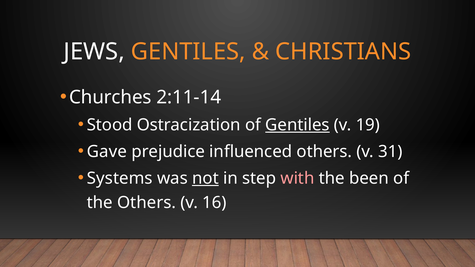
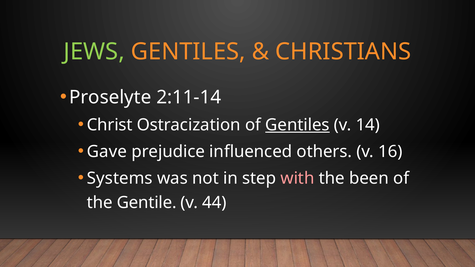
JEWS colour: white -> light green (94, 52)
Churches: Churches -> Proselyte (110, 97)
Stood: Stood -> Christ (110, 125)
19: 19 -> 14 (368, 125)
31: 31 -> 16 (390, 152)
not underline: present -> none (205, 178)
the Others: Others -> Gentile (147, 203)
16: 16 -> 44 (214, 203)
